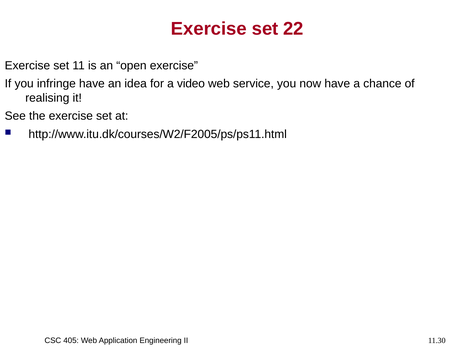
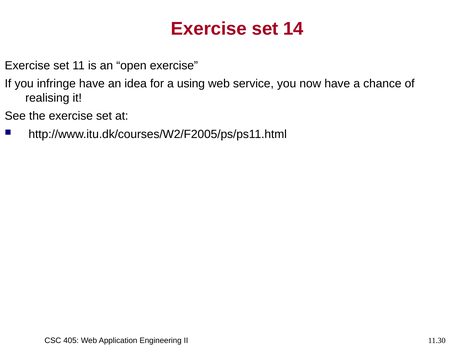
22: 22 -> 14 (293, 29)
video: video -> using (191, 84)
